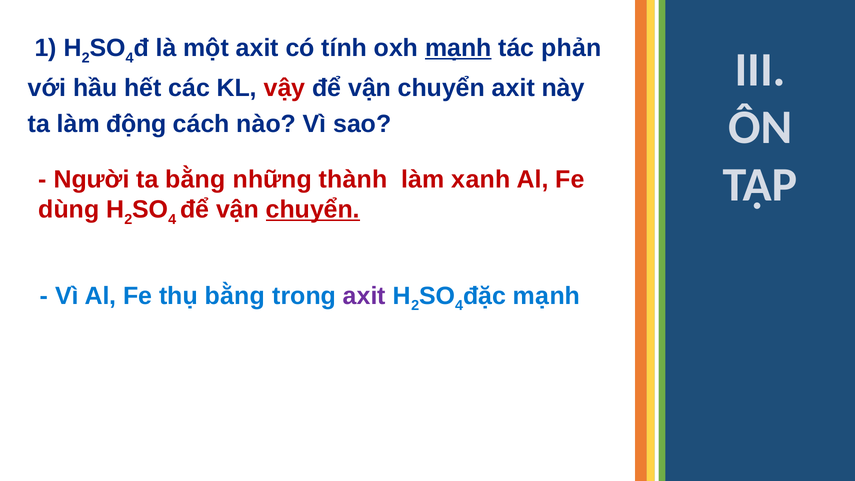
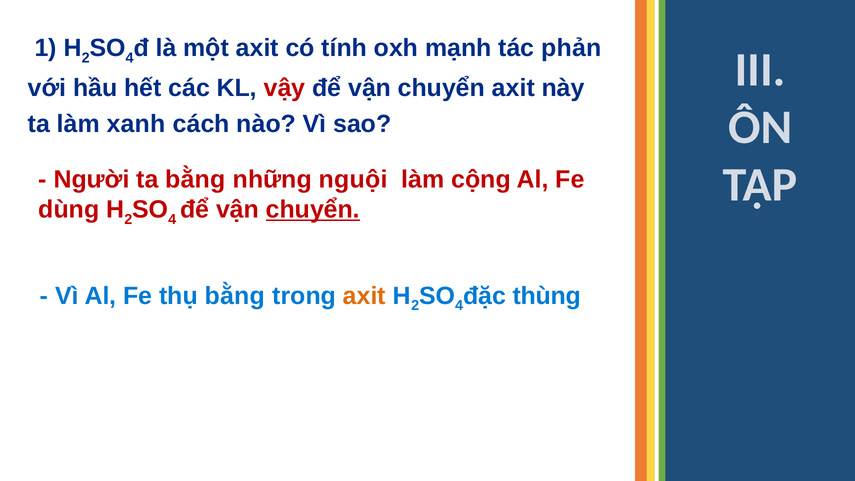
mạnh underline: present -> none (458, 48)
động: động -> xanh (136, 124)
thành: thành -> nguội (353, 180)
xanh: xanh -> cộng (481, 180)
axit colour: purple -> orange (364, 296)
mạnh: mạnh -> thùng (547, 296)
